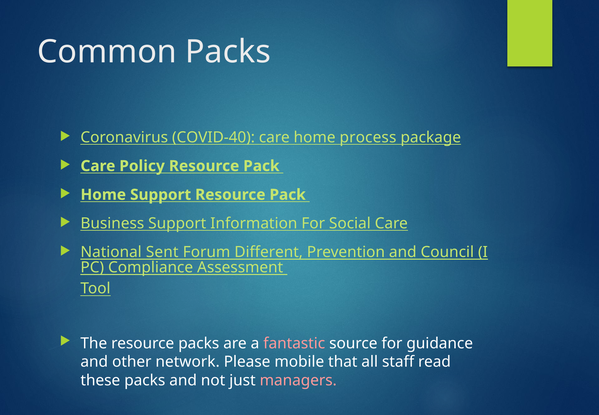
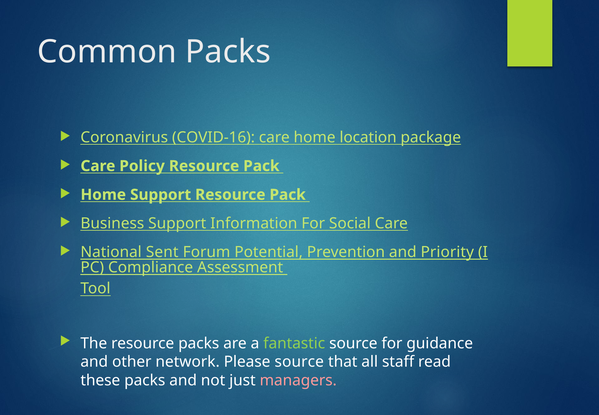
COVID-40: COVID-40 -> COVID-16 (213, 137)
process: process -> location (368, 137)
Different: Different -> Potential (269, 252)
Council: Council -> Priority (447, 252)
fantastic colour: pink -> light green (294, 343)
Please mobile: mobile -> source (299, 362)
